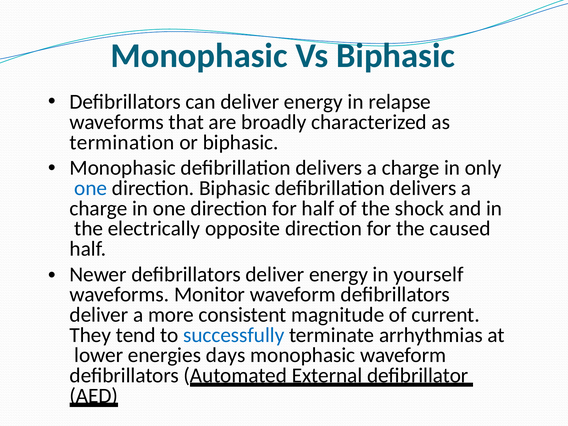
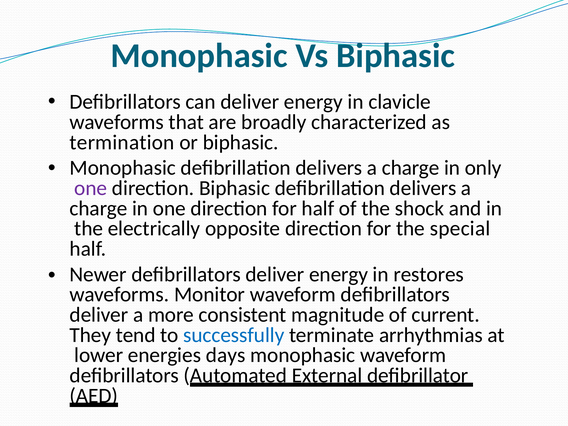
relapse: relapse -> clavicle (400, 102)
one colour: blue -> purple (91, 188)
caused: caused -> special (460, 229)
yourself: yourself -> restores (429, 274)
